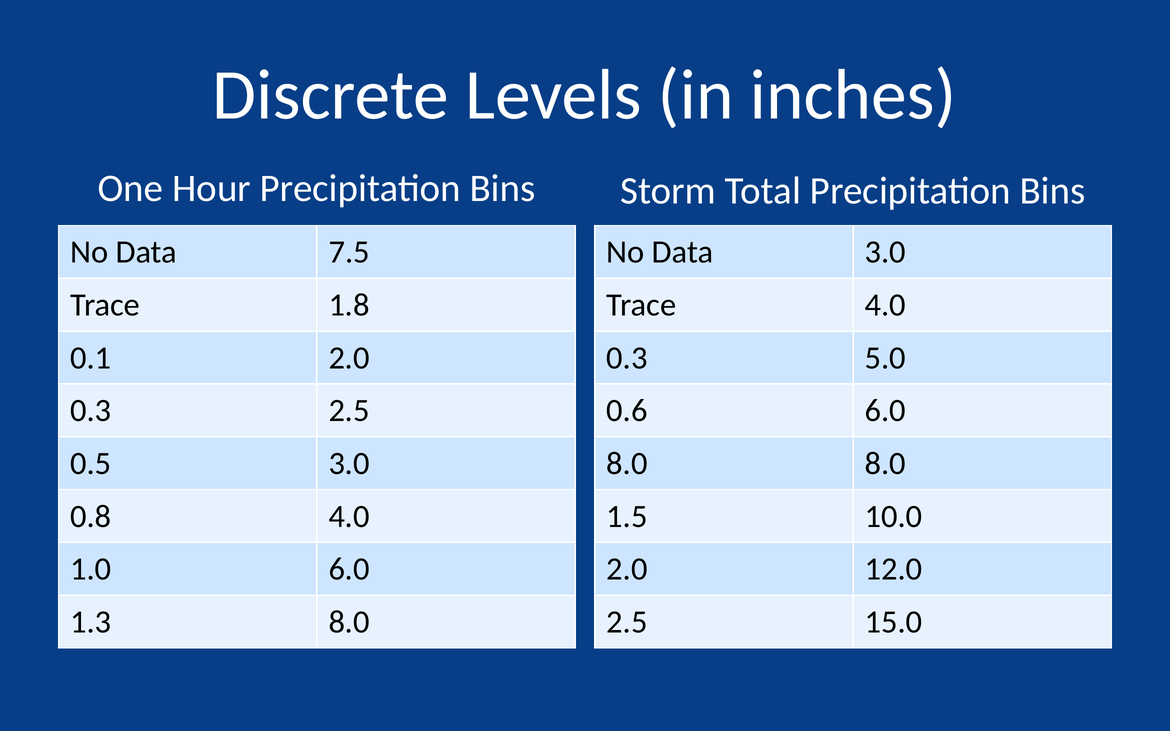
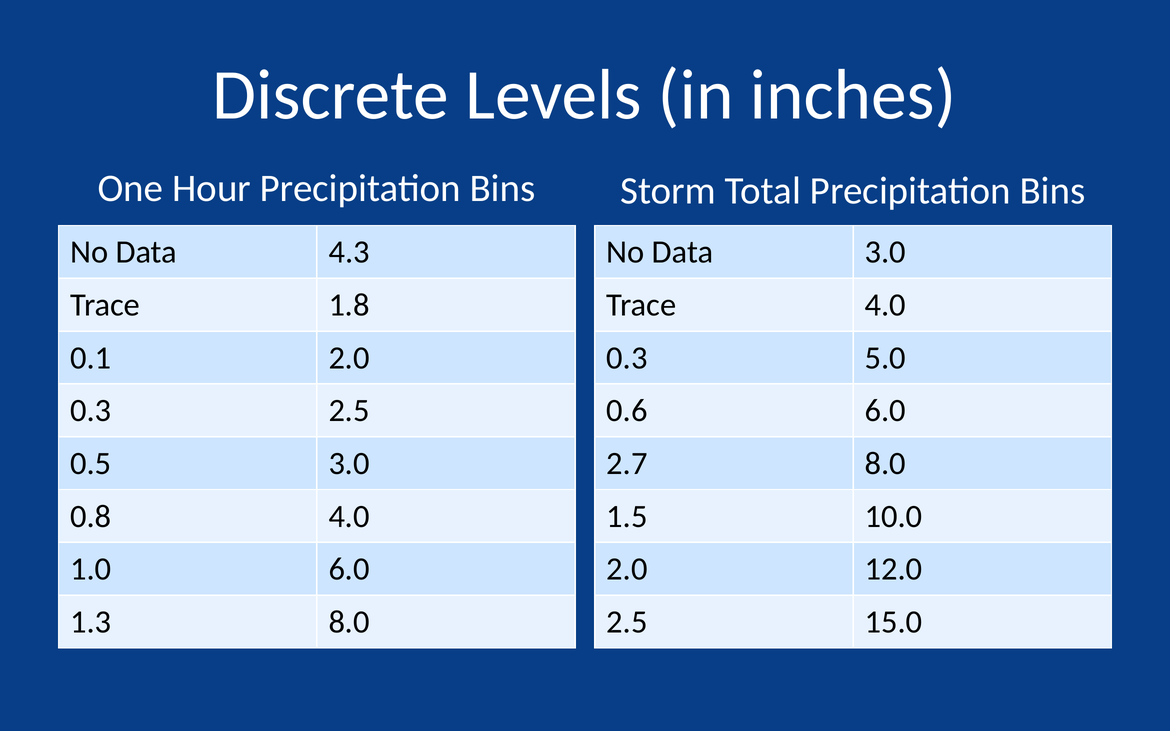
7.5: 7.5 -> 4.3 (349, 252)
8.0: 8.0 -> 2.7 (627, 464)
